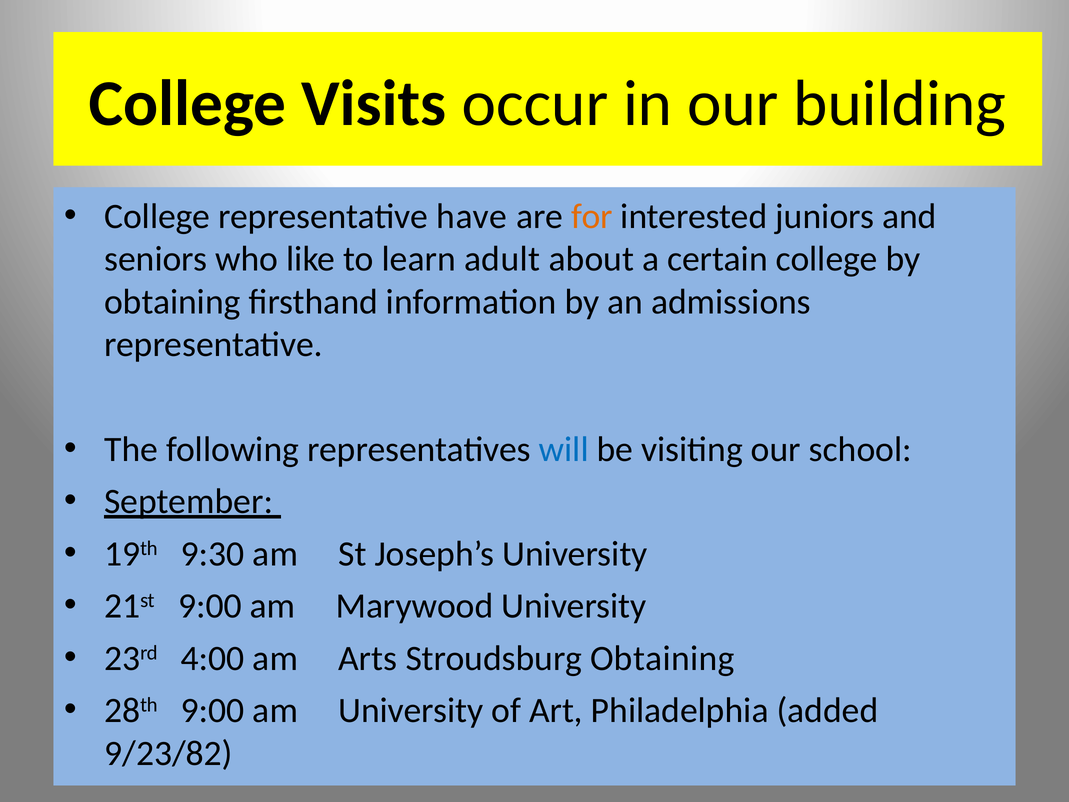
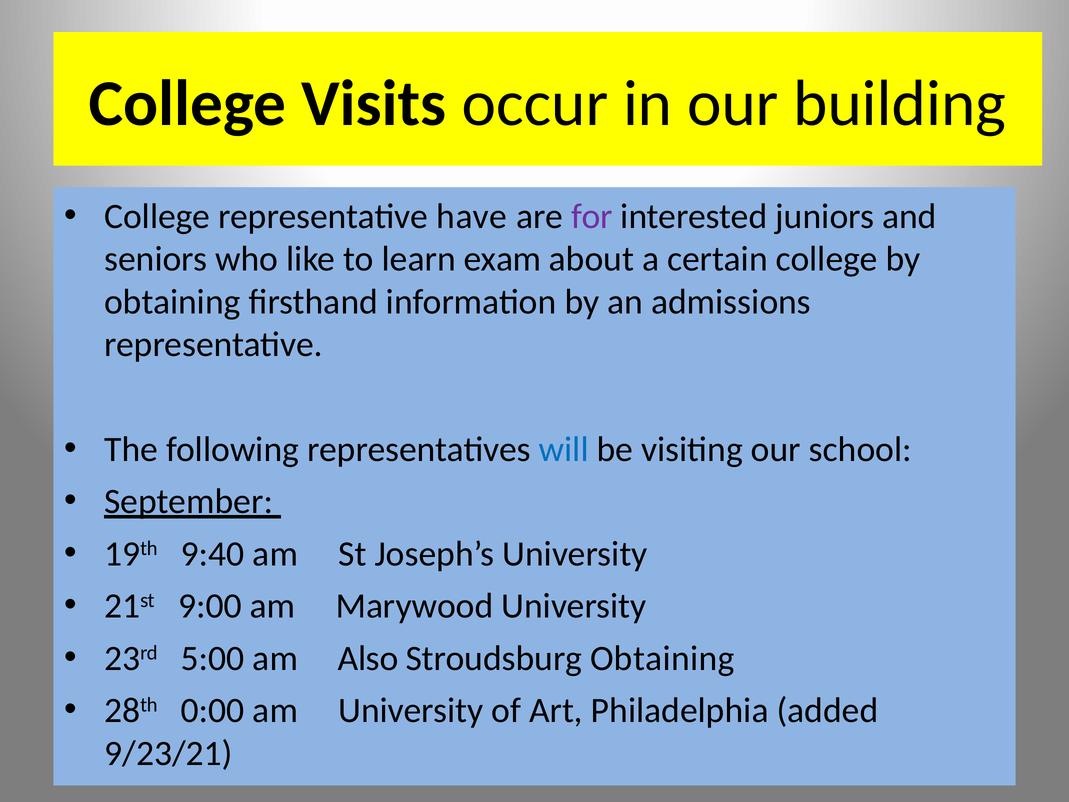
for colour: orange -> purple (592, 216)
adult: adult -> exam (502, 259)
9:30: 9:30 -> 9:40 (213, 554)
4:00: 4:00 -> 5:00 (213, 658)
Arts: Arts -> Also (368, 658)
28th 9:00: 9:00 -> 0:00 (213, 710)
9/23/82: 9/23/82 -> 9/23/21 (169, 753)
